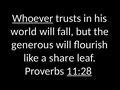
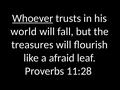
generous: generous -> treasures (32, 45)
share: share -> afraid (62, 58)
11:28 underline: present -> none (79, 71)
